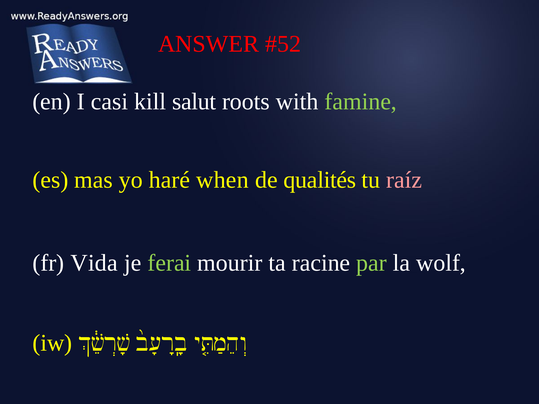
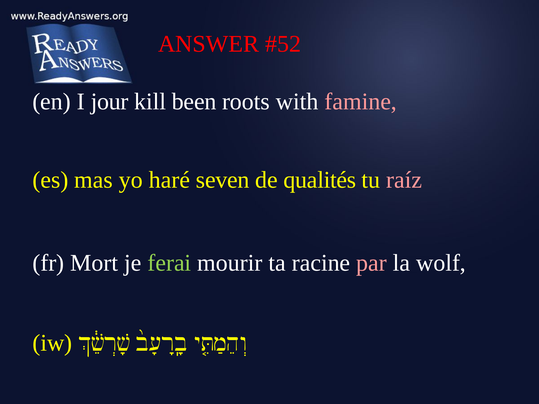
casi: casi -> jour (110, 102)
salut: salut -> been (194, 102)
famine colour: light green -> pink (361, 102)
when: when -> seven (223, 180)
Vida: Vida -> Mort (94, 263)
par colour: light green -> pink (372, 263)
